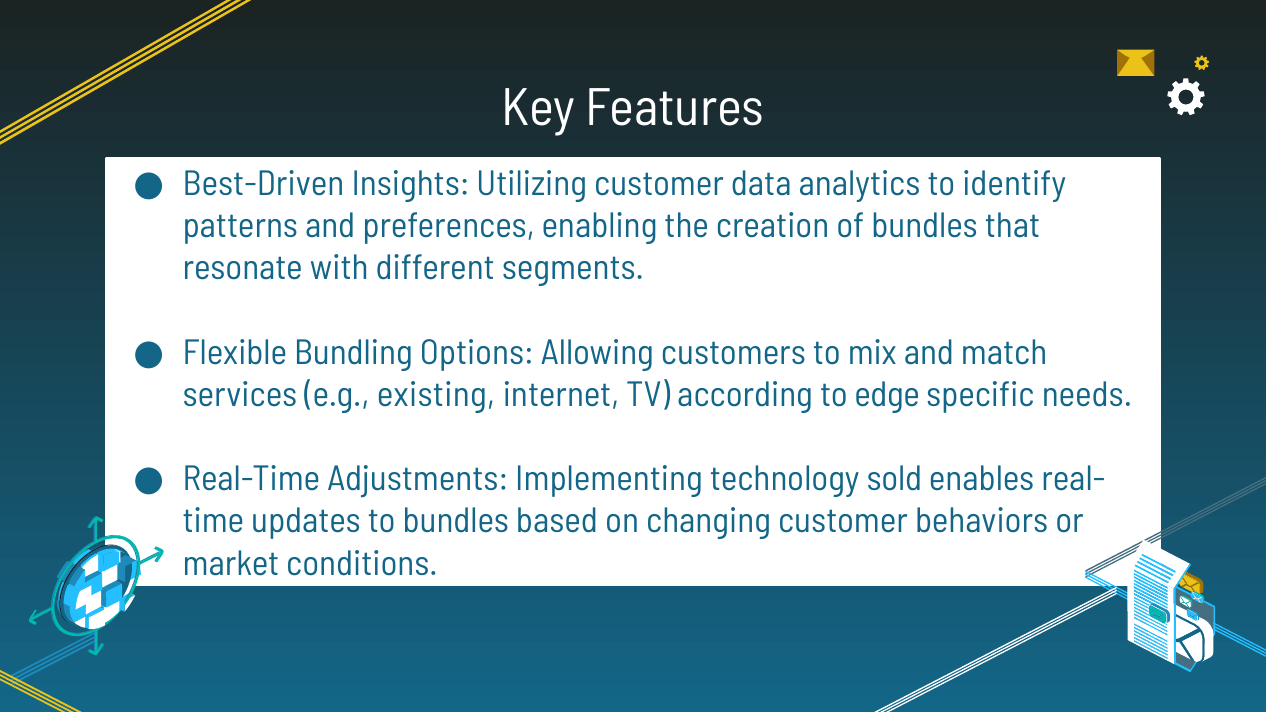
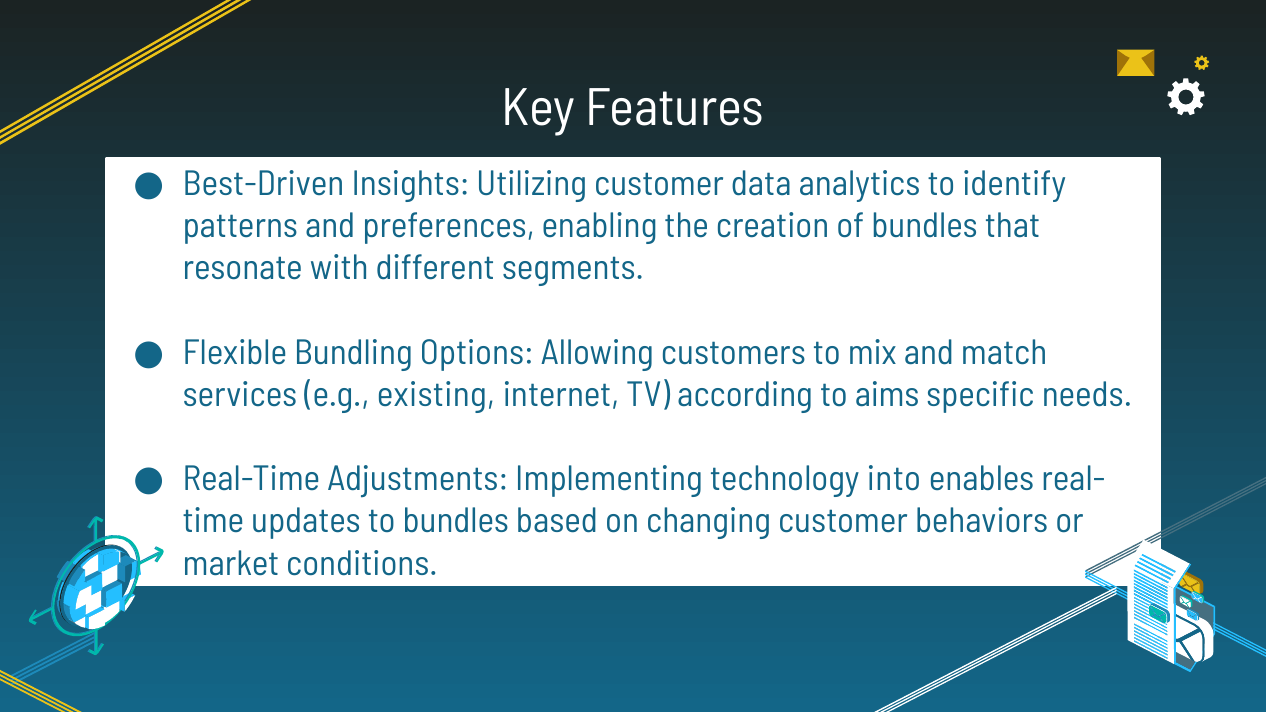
edge: edge -> aims (887, 395)
sold: sold -> into (894, 479)
